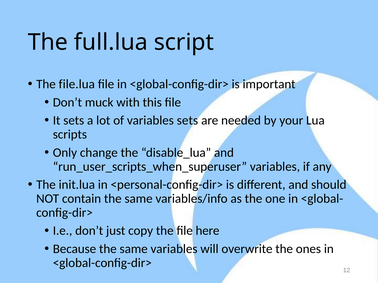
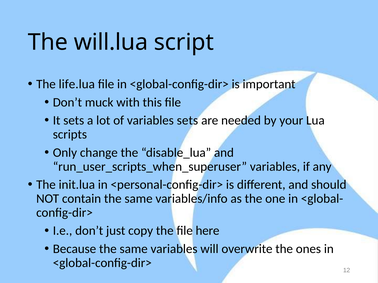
full.lua: full.lua -> will.lua (111, 42)
file.lua: file.lua -> life.lua (77, 84)
